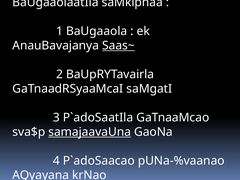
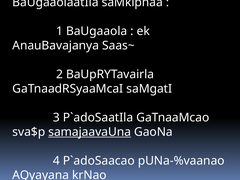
Saas~ underline: present -> none (118, 46)
